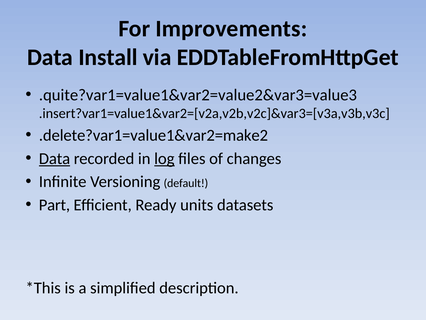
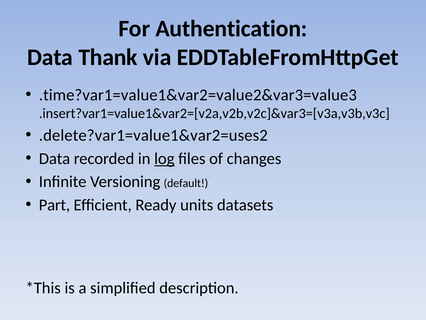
Improvements: Improvements -> Authentication (231, 29)
Install: Install -> Thank (108, 57)
.quite?var1=value1&var2=value2&var3=value3: .quite?var1=value1&var2=value2&var3=value3 -> .time?var1=value1&var2=value2&var3=value3 (198, 95)
.delete?var1=value1&var2=make2: .delete?var1=value1&var2=make2 -> .delete?var1=value1&var2=uses2 (153, 135)
Data underline: present -> none (55, 158)
